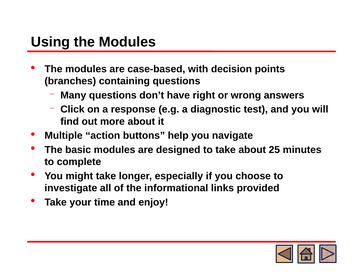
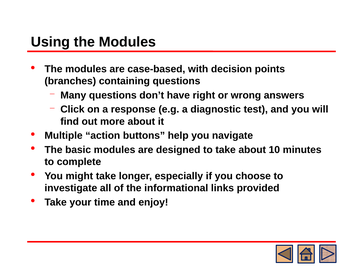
25: 25 -> 10 (274, 150)
